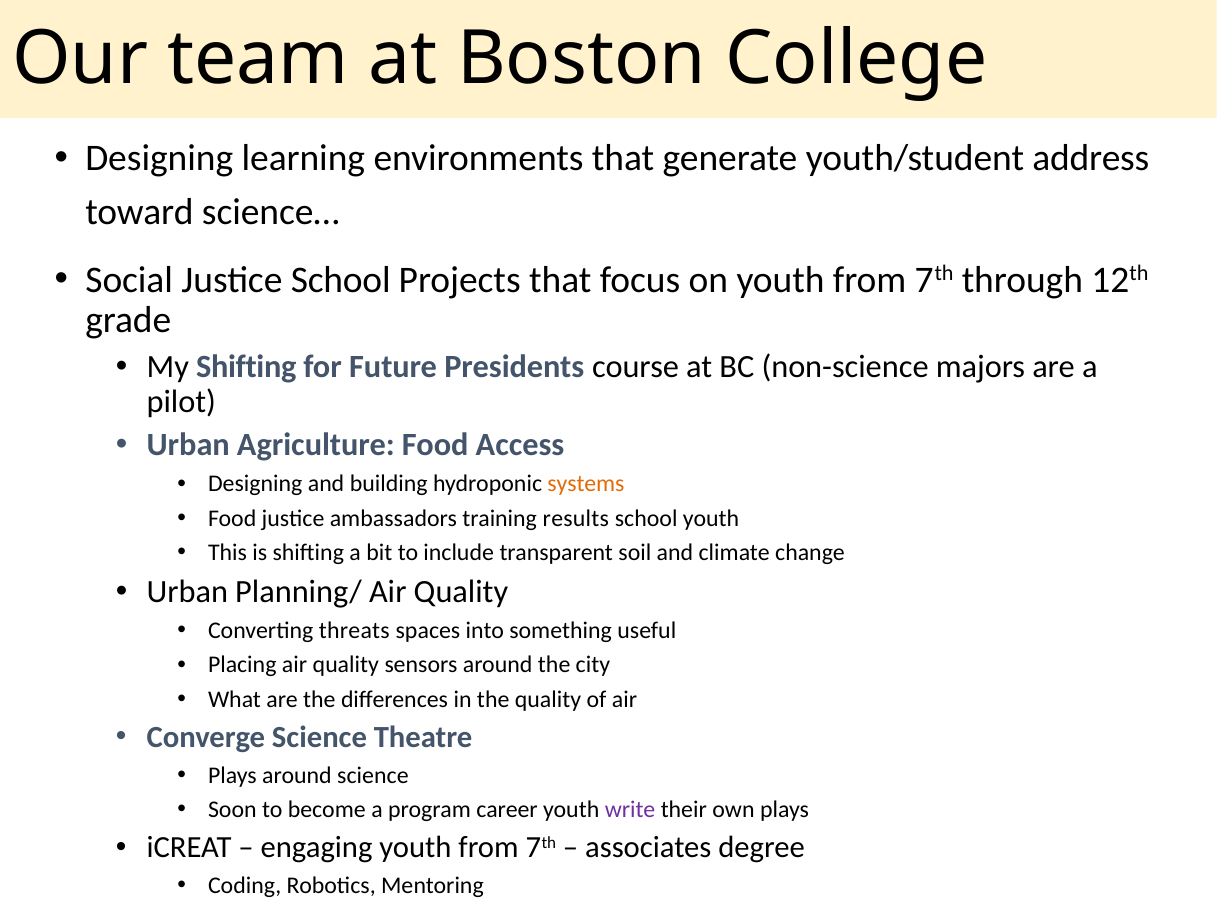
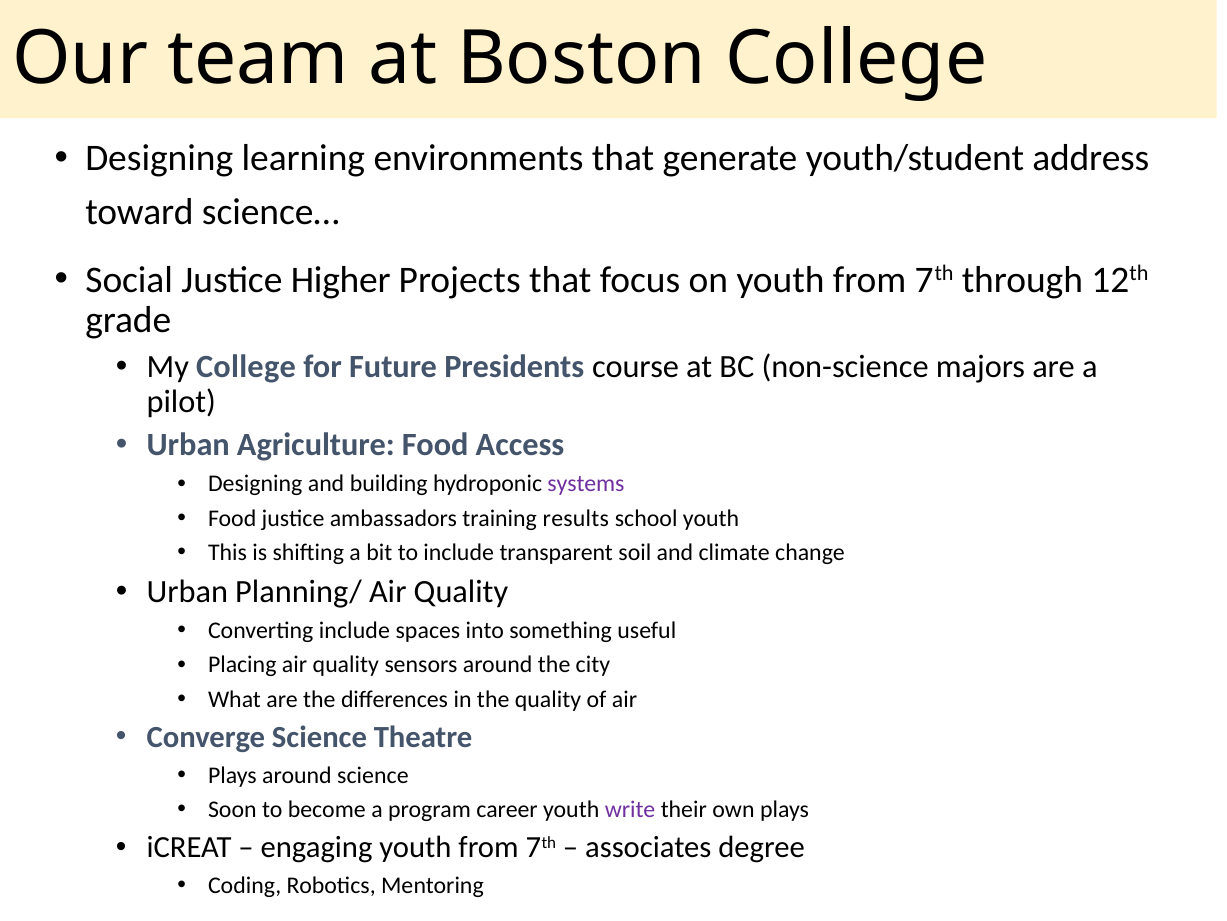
Justice School: School -> Higher (341, 280)
My Shifting: Shifting -> College (246, 366)
systems colour: orange -> purple (586, 484)
Converting threats: threats -> include (354, 630)
